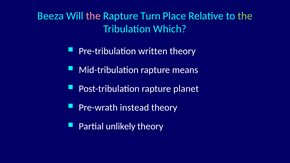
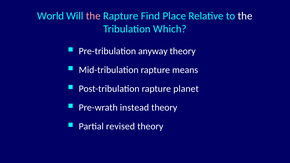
Beeza: Beeza -> World (51, 16)
Turn: Turn -> Find (150, 16)
the colour: light green -> white (245, 16)
written: written -> anyway (153, 51)
unlikely: unlikely -> revised (120, 126)
